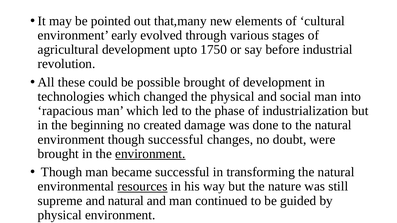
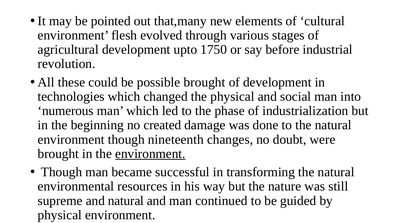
early: early -> flesh (124, 35)
rapacious: rapacious -> numerous (66, 111)
though successful: successful -> nineteenth (176, 140)
resources underline: present -> none (142, 187)
